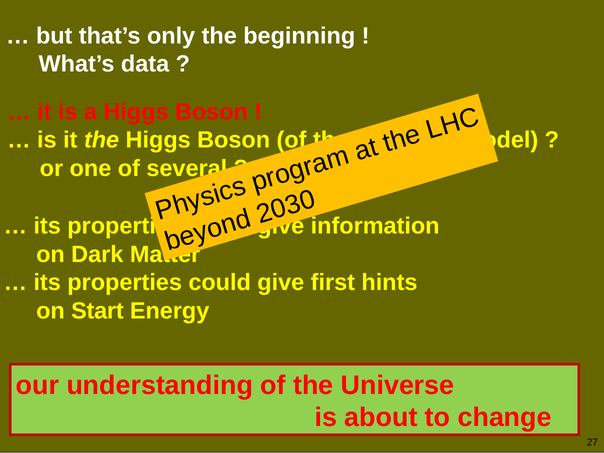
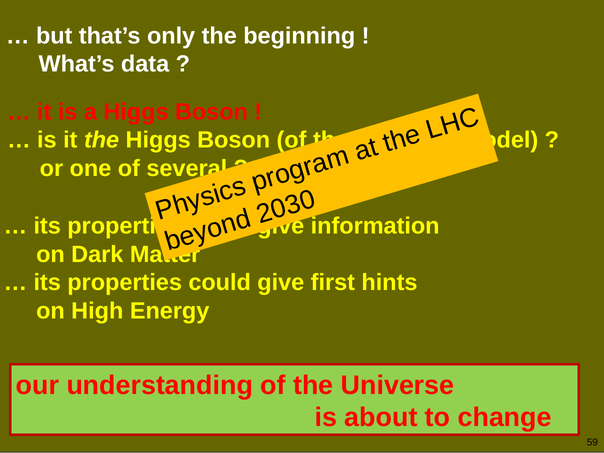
Start: Start -> High (97, 311)
27: 27 -> 59 (592, 443)
